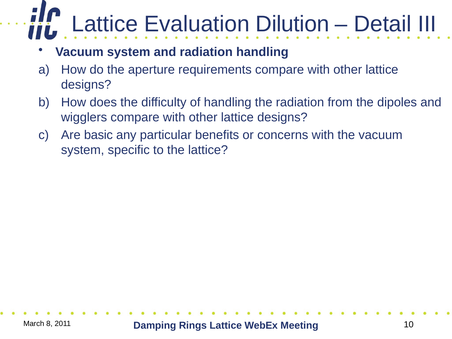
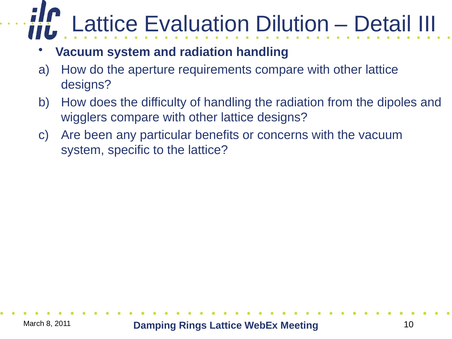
basic: basic -> been (98, 135)
